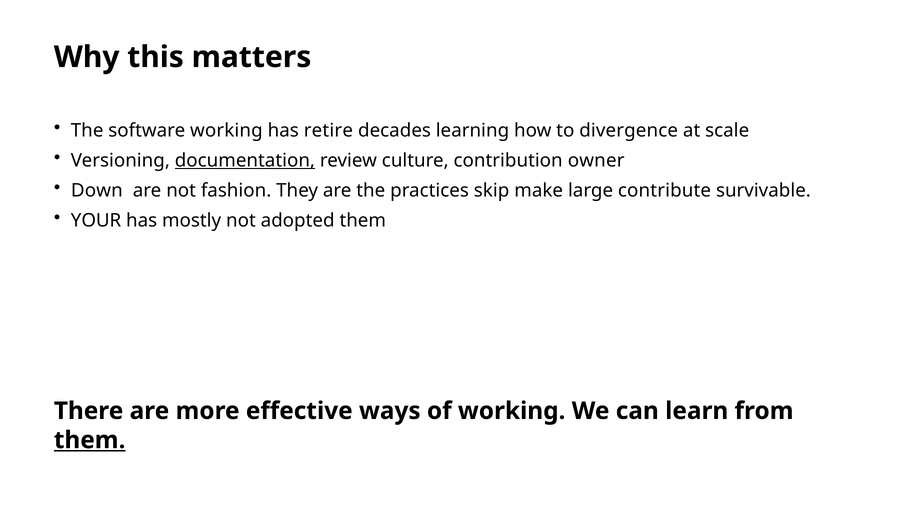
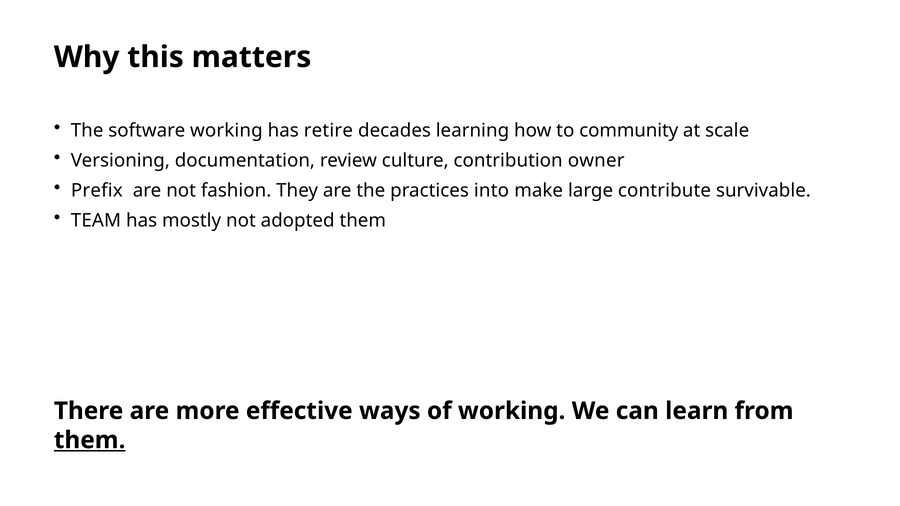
divergence: divergence -> community (629, 131)
documentation underline: present -> none (245, 161)
Down: Down -> Prefix (97, 191)
skip: skip -> into (492, 191)
YOUR: YOUR -> TEAM (96, 221)
